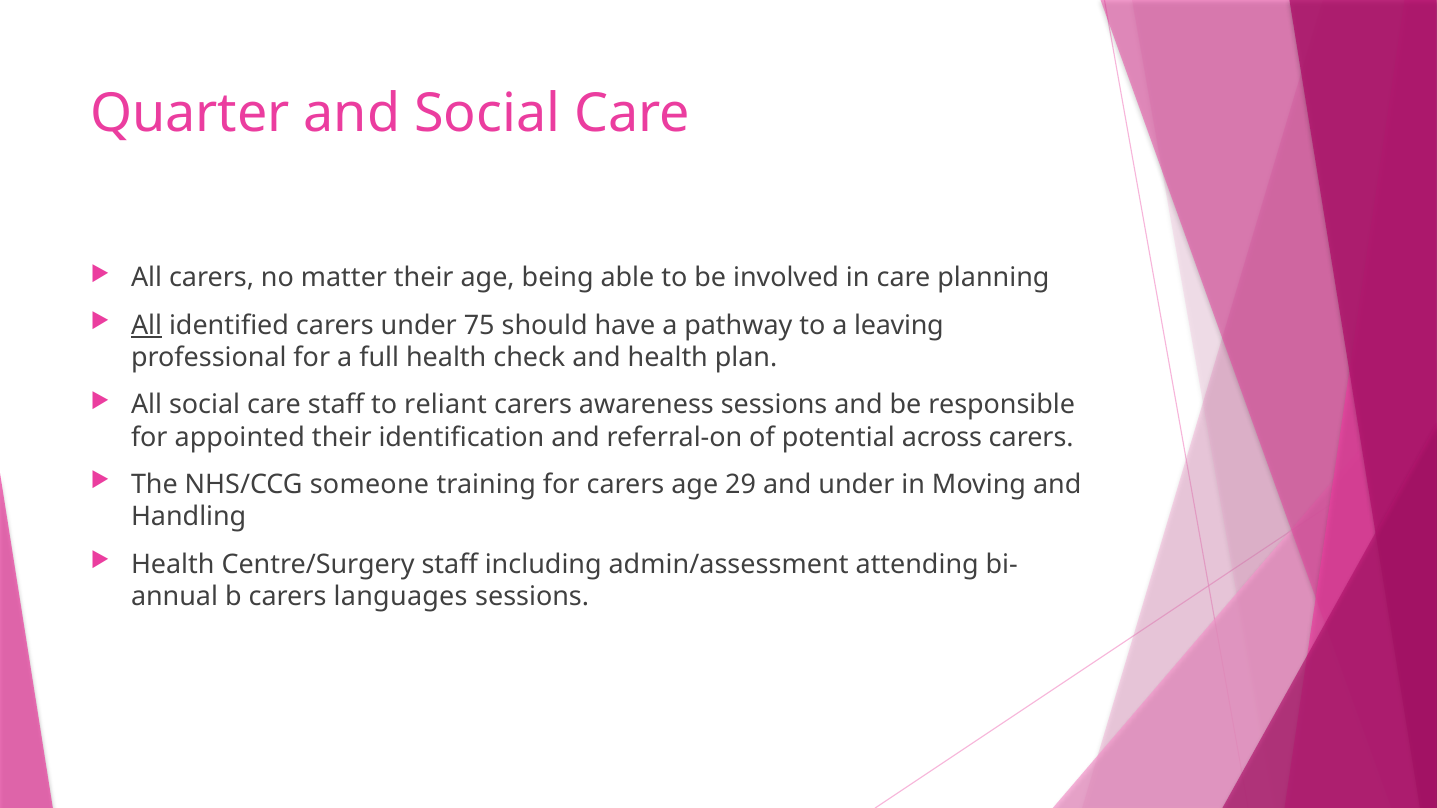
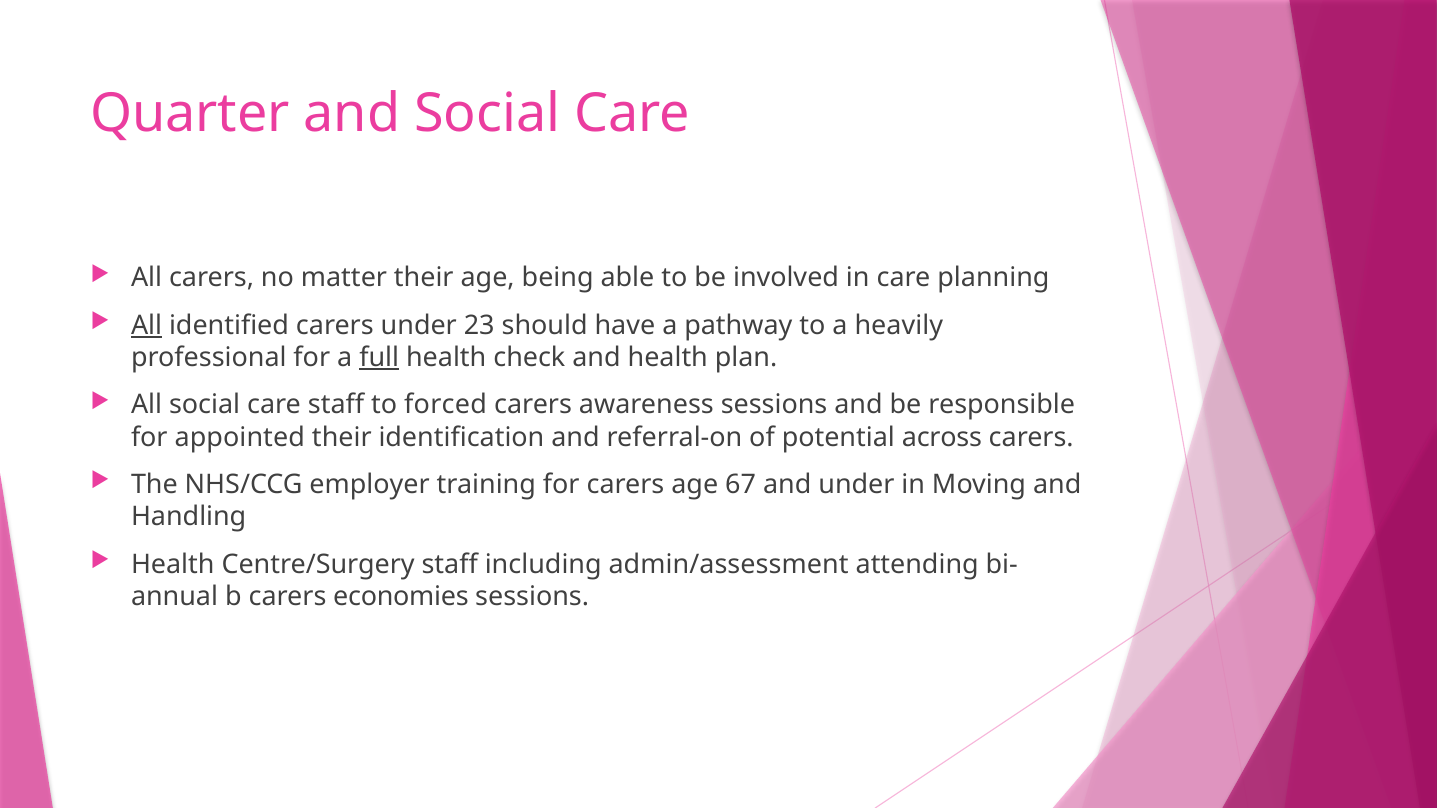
75: 75 -> 23 (479, 325)
leaving: leaving -> heavily (899, 325)
full underline: none -> present (379, 358)
reliant: reliant -> forced (446, 405)
someone: someone -> employer (370, 485)
29: 29 -> 67 (741, 485)
languages: languages -> economies (401, 597)
